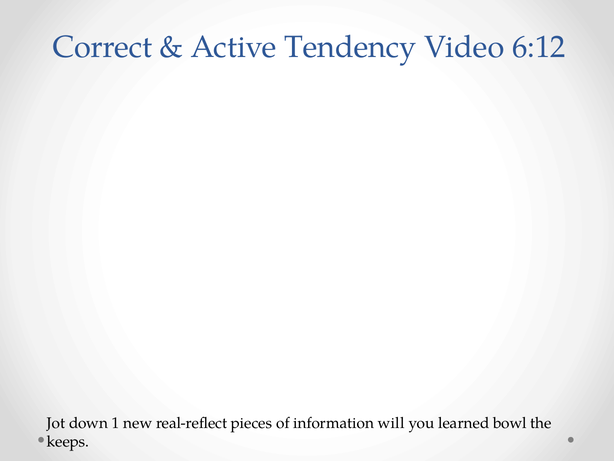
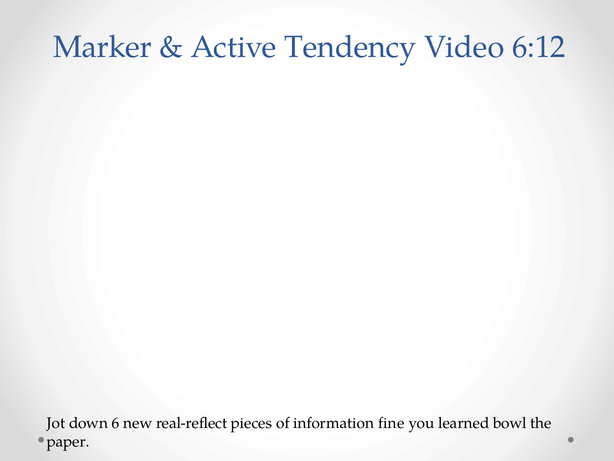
Correct: Correct -> Marker (102, 47)
1: 1 -> 6 (116, 423)
will: will -> fine (391, 423)
keeps: keeps -> paper (68, 441)
